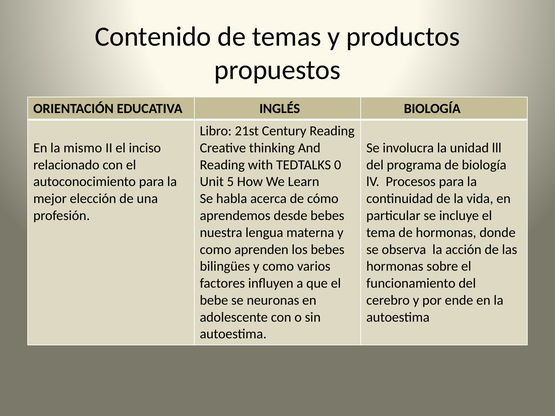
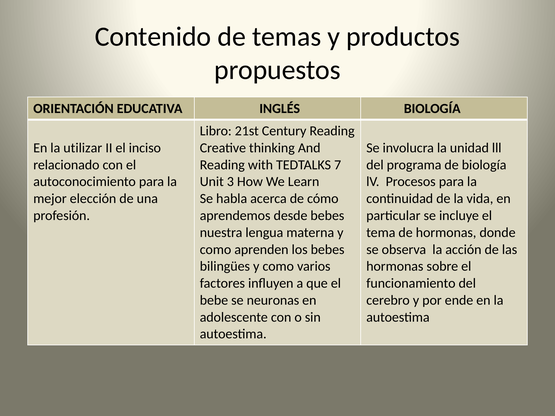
mismo: mismo -> utilizar (83, 148)
0: 0 -> 7 (338, 165)
5: 5 -> 3 (230, 182)
